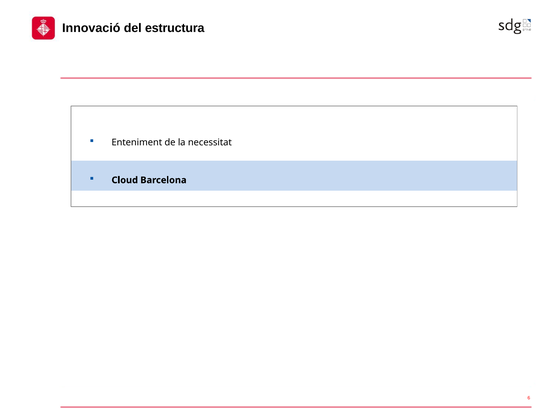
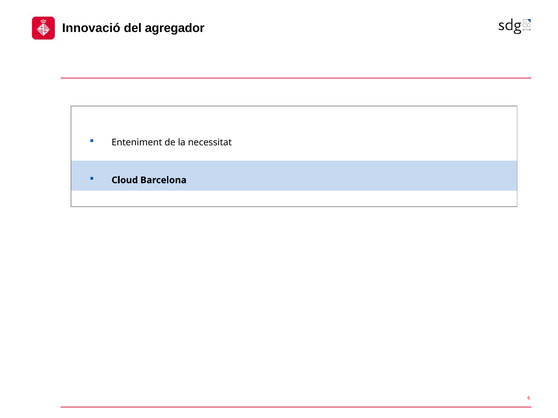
estructura: estructura -> agregador (175, 28)
